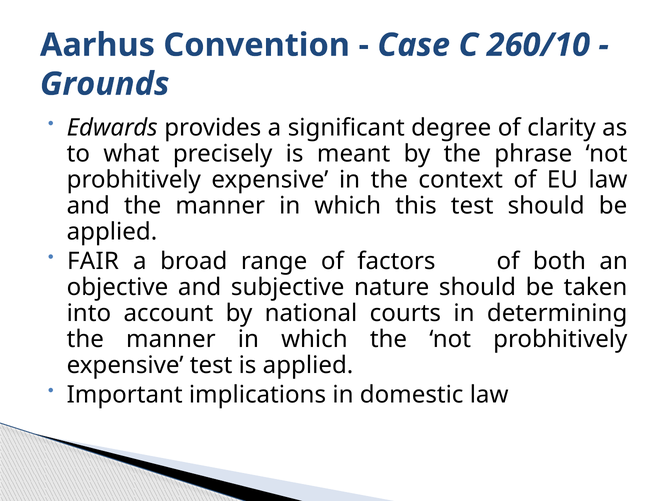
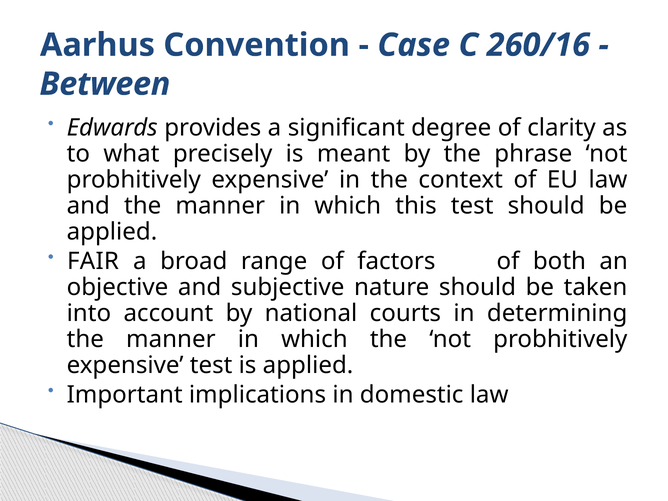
260/10: 260/10 -> 260/16 (538, 45)
Grounds: Grounds -> Between (105, 84)
